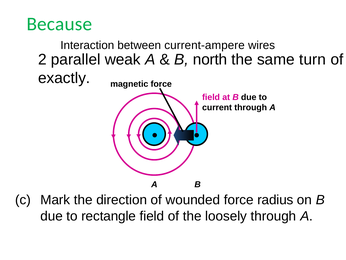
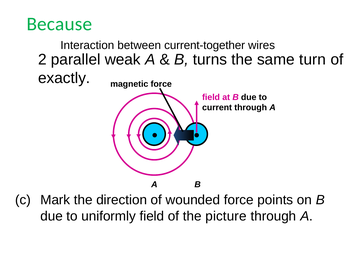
current-ampere: current-ampere -> current-together (205, 45)
north: north -> turns (210, 59)
radius: radius -> points (275, 200)
rectangle: rectangle -> uniformly (109, 216)
loosely: loosely -> picture (226, 216)
